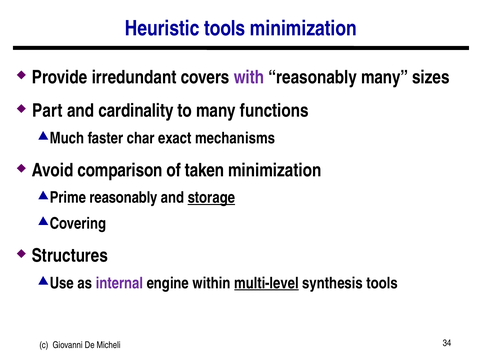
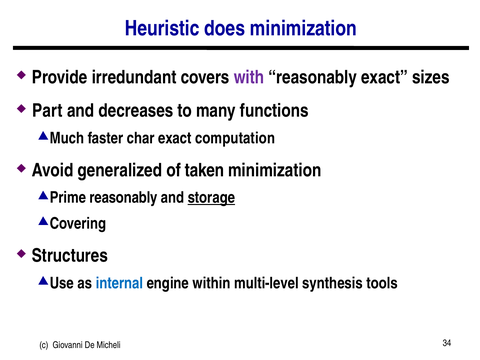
Heuristic tools: tools -> does (225, 29)
reasonably many: many -> exact (385, 77)
cardinality: cardinality -> decreases (136, 111)
mechanisms: mechanisms -> computation (235, 138)
comparison: comparison -> generalized (120, 170)
internal colour: purple -> blue (119, 283)
multi-level underline: present -> none (266, 283)
